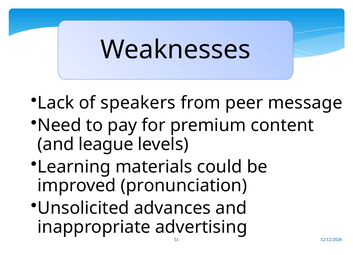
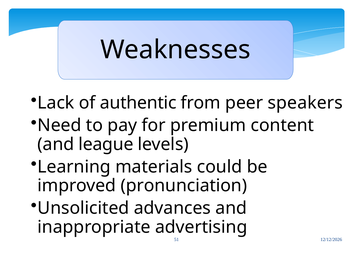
speakers: speakers -> authentic (138, 103)
message: message -> speakers (305, 103)
